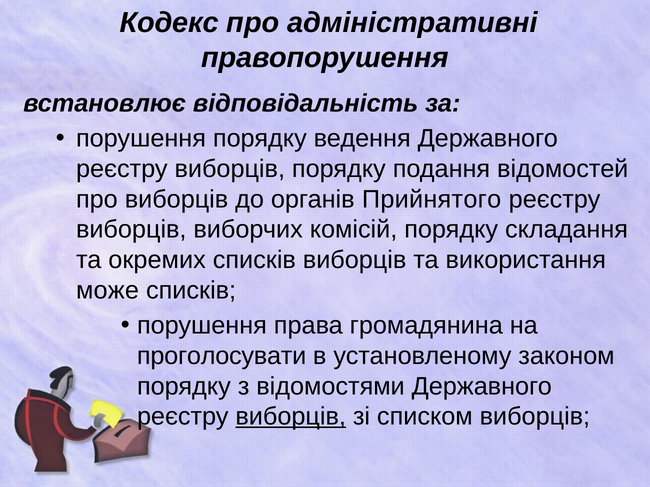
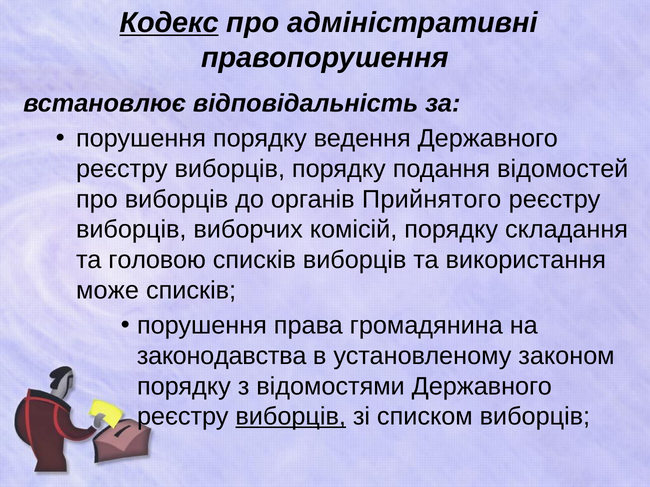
Кодекс underline: none -> present (169, 23)
окремих: окремих -> головою (157, 260)
проголосувати: проголосувати -> законодавства (222, 356)
